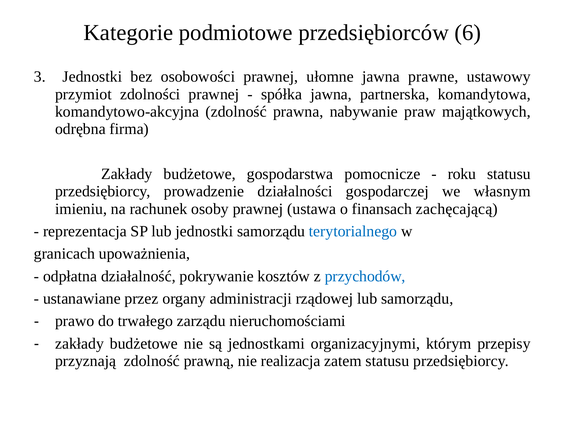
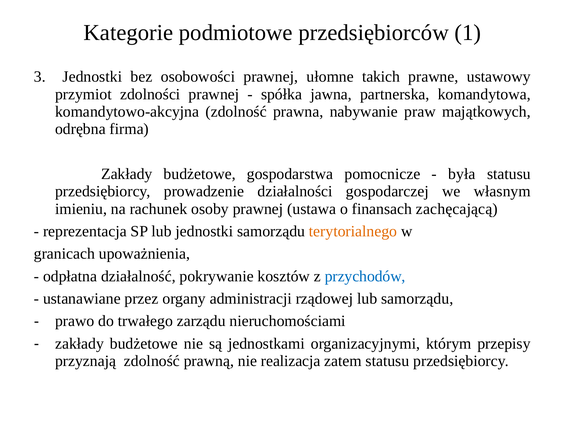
6: 6 -> 1 (468, 33)
ułomne jawna: jawna -> takich (381, 77)
roku: roku -> była (462, 174)
terytorialnego colour: blue -> orange (353, 231)
